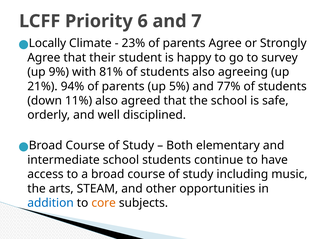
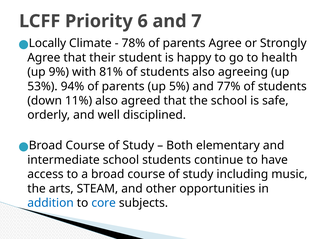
23%: 23% -> 78% (133, 43)
survey: survey -> health (279, 58)
21%: 21% -> 53% (42, 86)
core colour: orange -> blue (104, 203)
